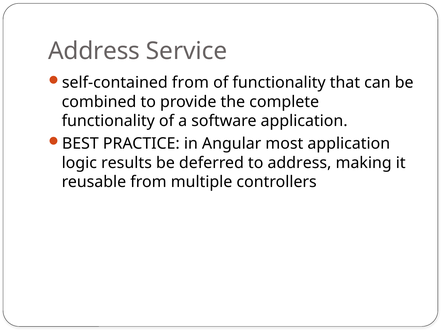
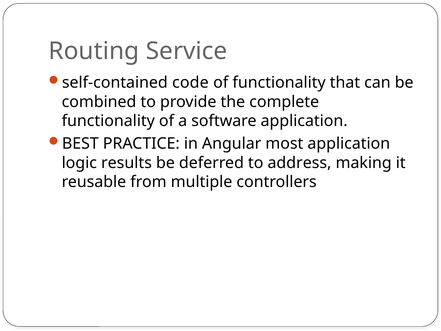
Address: Address -> Routing (94, 51)
self-contained from: from -> code (190, 83)
